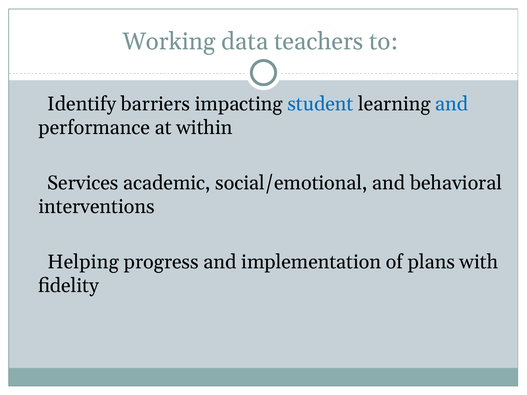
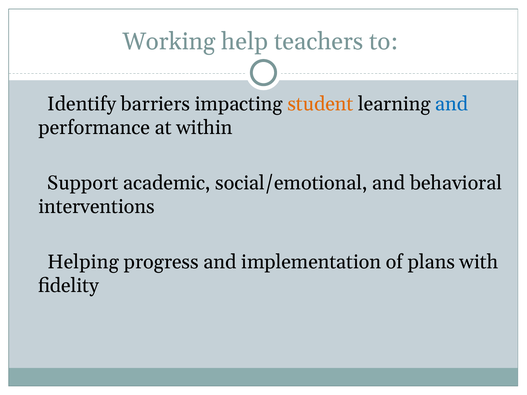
data: data -> help (245, 41)
student colour: blue -> orange (320, 104)
Services: Services -> Support (83, 183)
